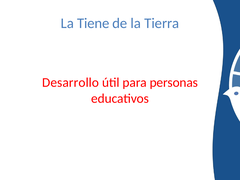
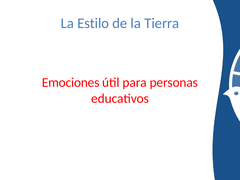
Tiene: Tiene -> Estilo (93, 23)
Desarrollo: Desarrollo -> Emociones (71, 83)
